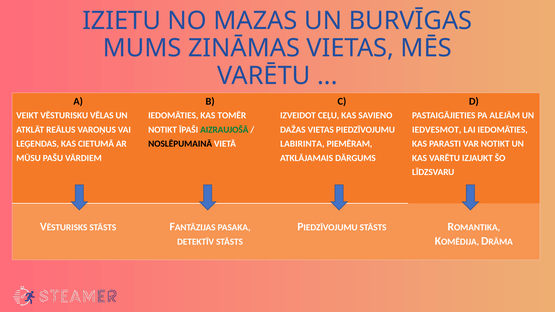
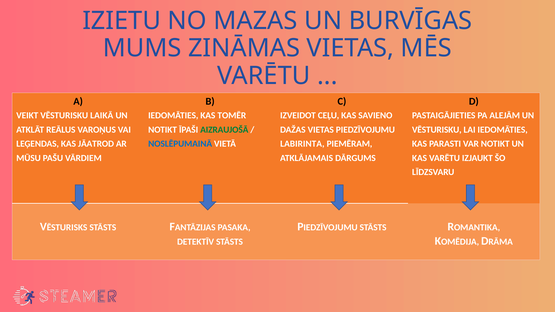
VĒLAS: VĒLAS -> LAIKĀ (102, 116)
IEDVESMOT: IEDVESMOT -> VĒSTURISKU (437, 130)
CIETUMĀ: CIETUMĀ -> JĀATROD (96, 144)
NOSLĒPUMAINĀ colour: black -> blue (180, 144)
